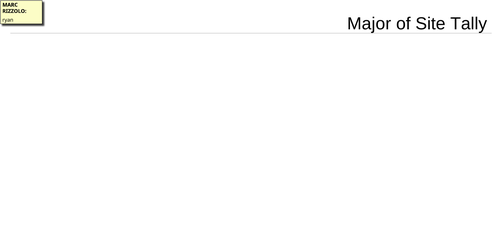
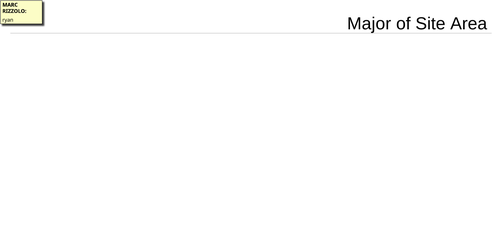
Tally: Tally -> Area (469, 24)
